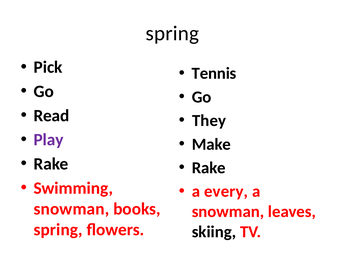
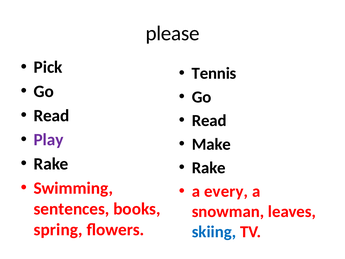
spring: spring -> please (173, 33)
They: They -> Read (209, 120)
snowman: snowman -> sentences (72, 209)
skiing colour: black -> blue (214, 231)
